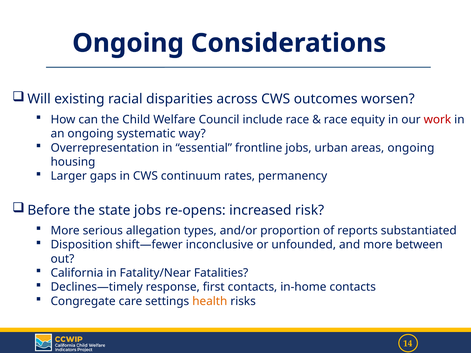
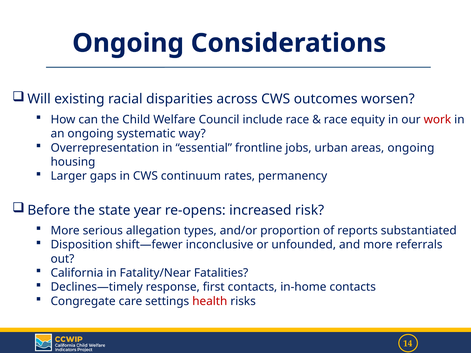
state jobs: jobs -> year (148, 210)
between: between -> referrals (419, 245)
health colour: orange -> red (210, 301)
